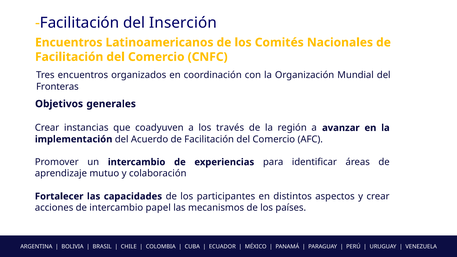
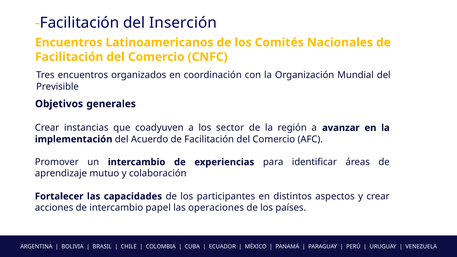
Fronteras: Fronteras -> Previsible (57, 87)
través: través -> sector (230, 128)
mecanismos: mecanismos -> operaciones (216, 208)
